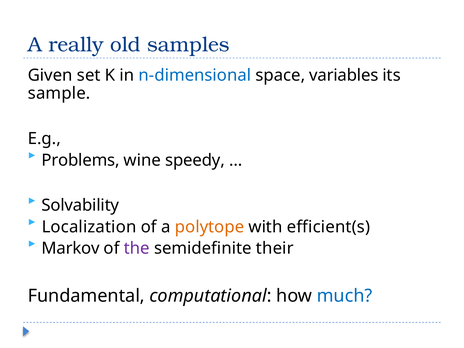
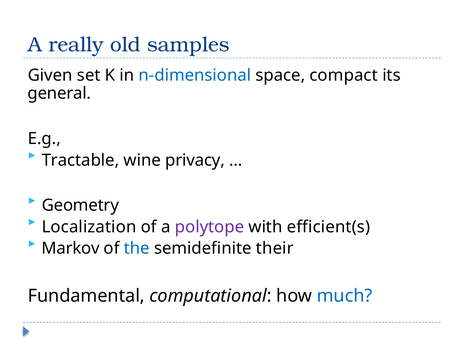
variables: variables -> compact (344, 75)
sample: sample -> general (59, 93)
Problems: Problems -> Tractable (80, 160)
speedy: speedy -> privacy (195, 160)
Solvability: Solvability -> Geometry (80, 205)
polytope colour: orange -> purple (210, 227)
the colour: purple -> blue (137, 248)
